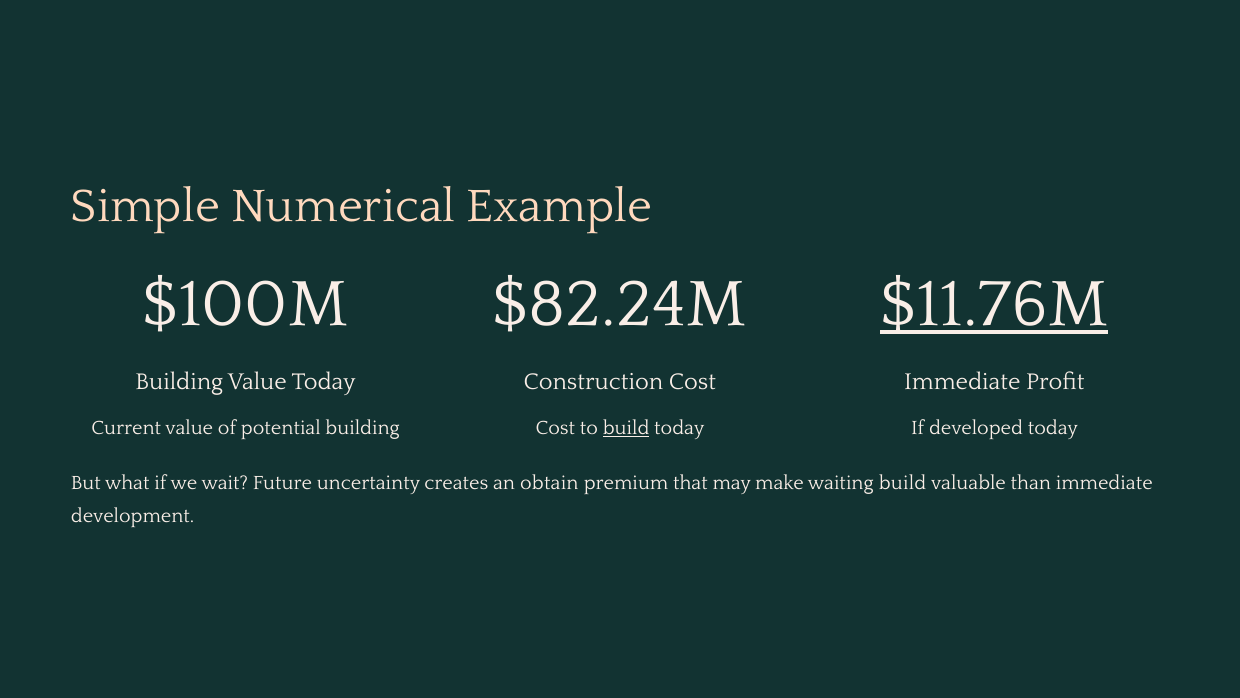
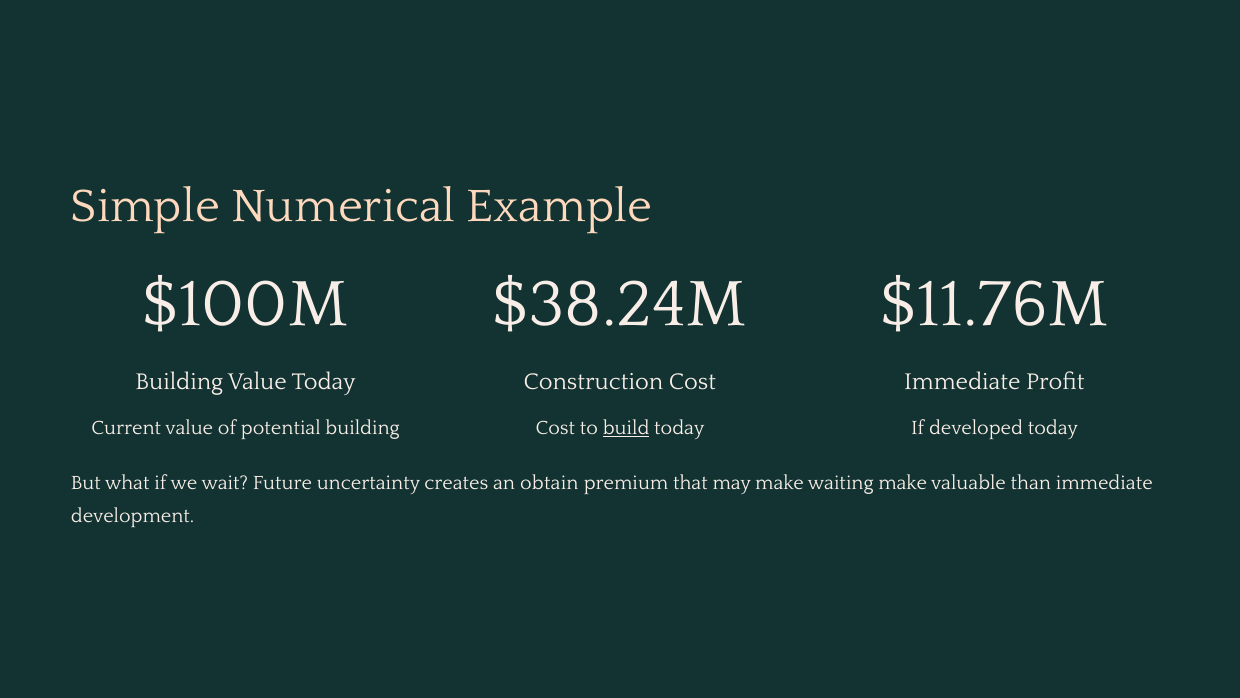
$82.24M: $82.24M -> $38.24M (620, 303)
$11.76M underline: present -> none (994, 303)
waiting build: build -> make (903, 483)
